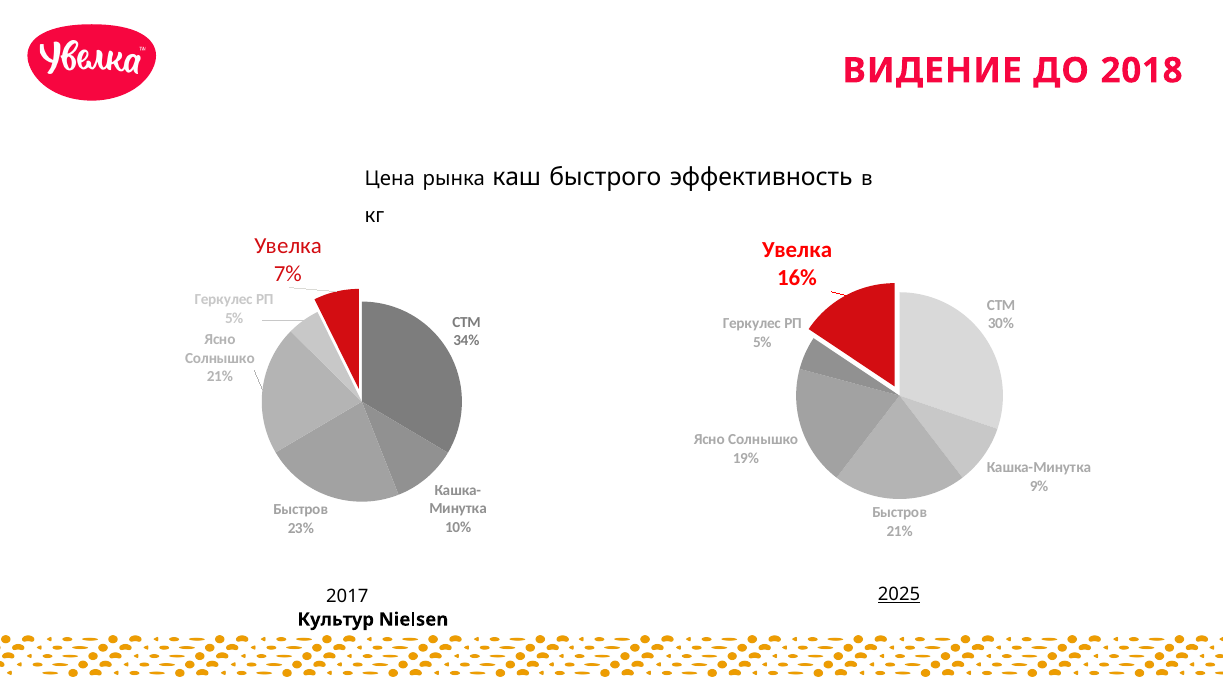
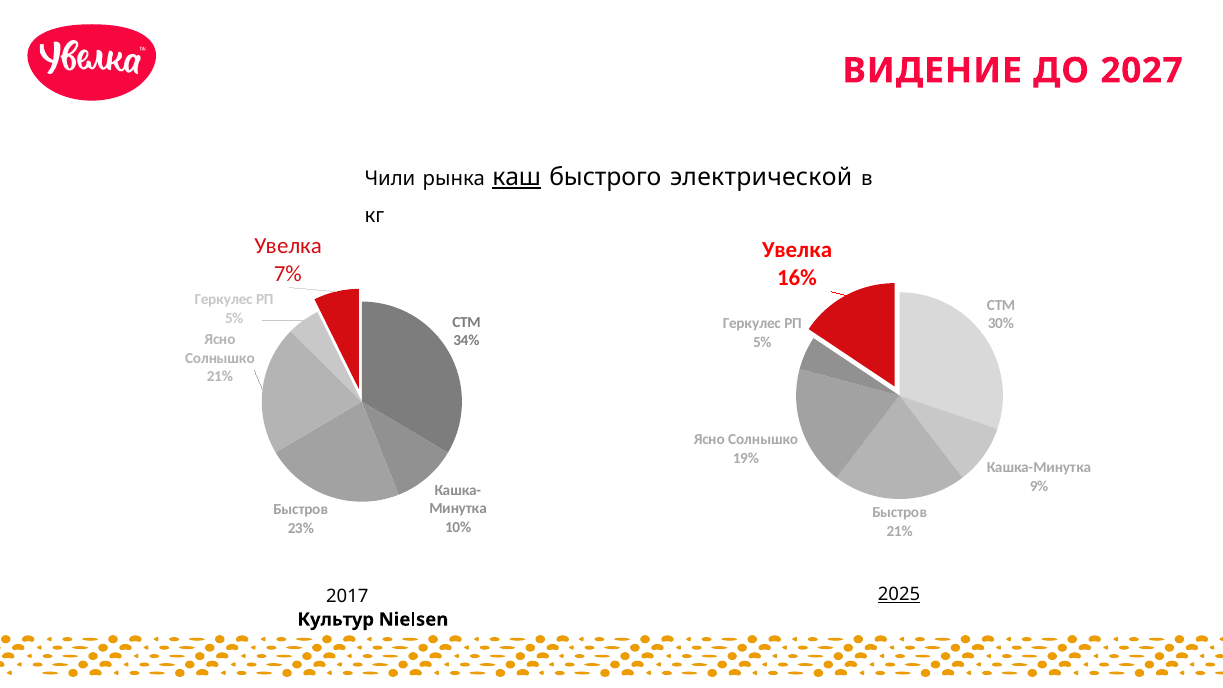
2018: 2018 -> 2027 (1142, 71)
Цена: Цена -> Чили (390, 179)
каш underline: none -> present (517, 177)
эффективность: эффективность -> электрической (761, 177)
